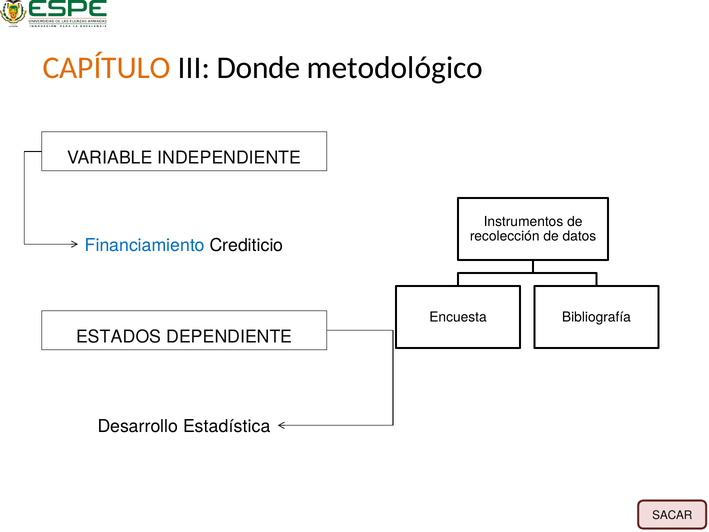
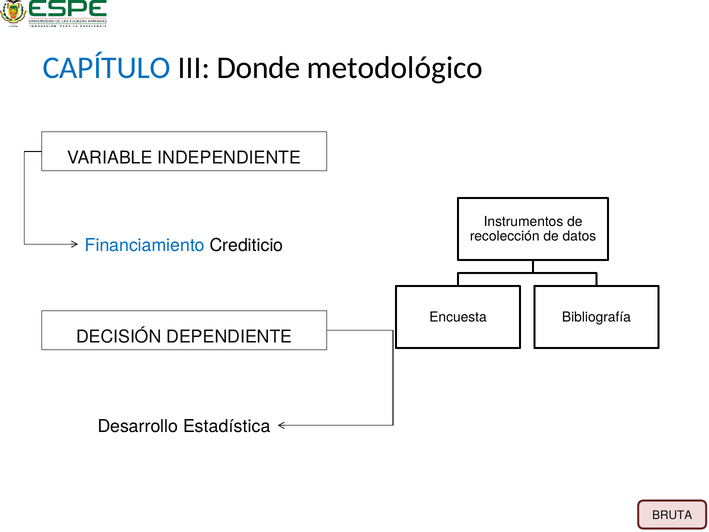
CAPÍTULO colour: orange -> blue (107, 68)
ESTADOS: ESTADOS -> DECISIÓN (119, 337)
SACAR: SACAR -> BRUTA (672, 515)
